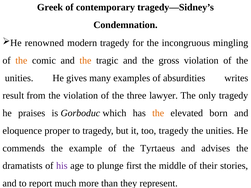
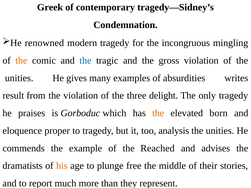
the colour: orange -> blue (85, 61)
lawyer: lawyer -> delight (164, 96)
too tragedy: tragedy -> analysis (174, 131)
Tyrtaeus: Tyrtaeus -> Reached (158, 148)
his colour: purple -> orange (62, 166)
first: first -> free (134, 166)
